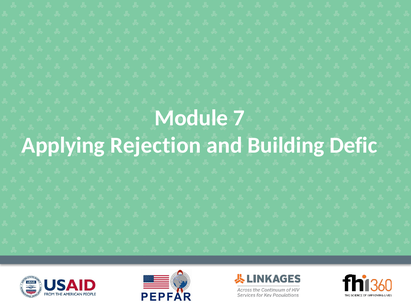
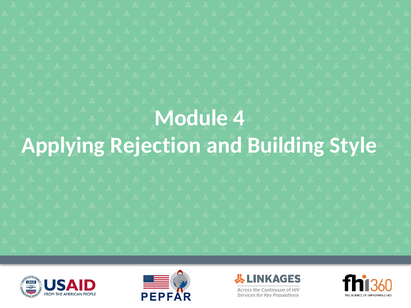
7: 7 -> 4 (239, 118)
Defic: Defic -> Style (353, 145)
